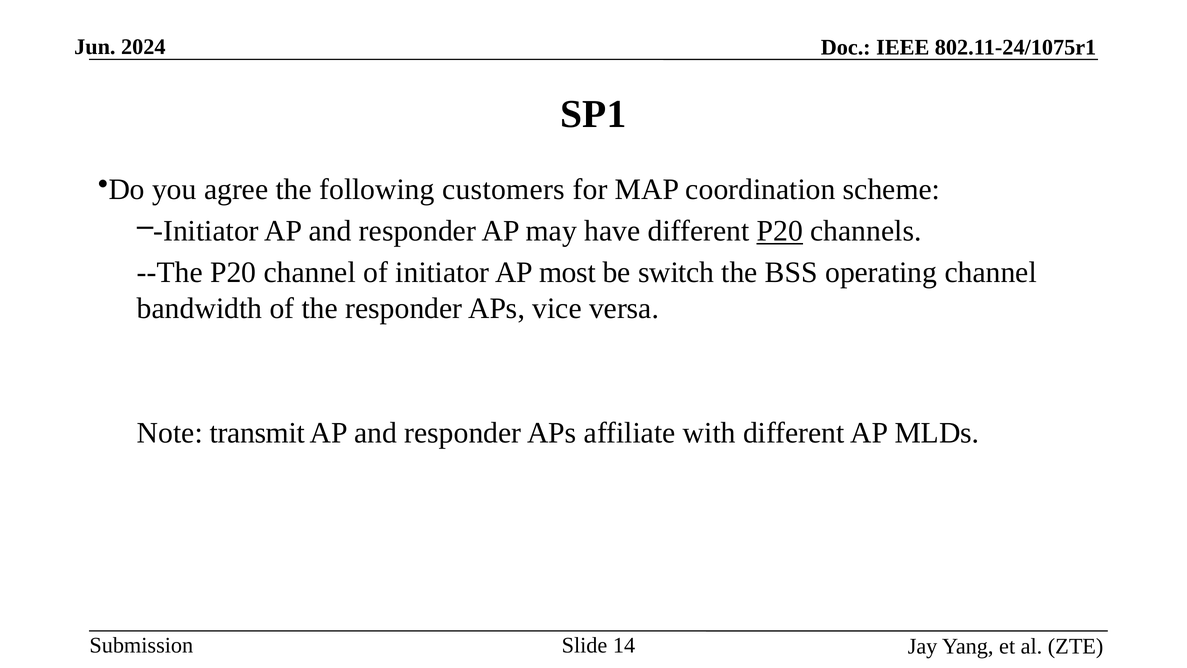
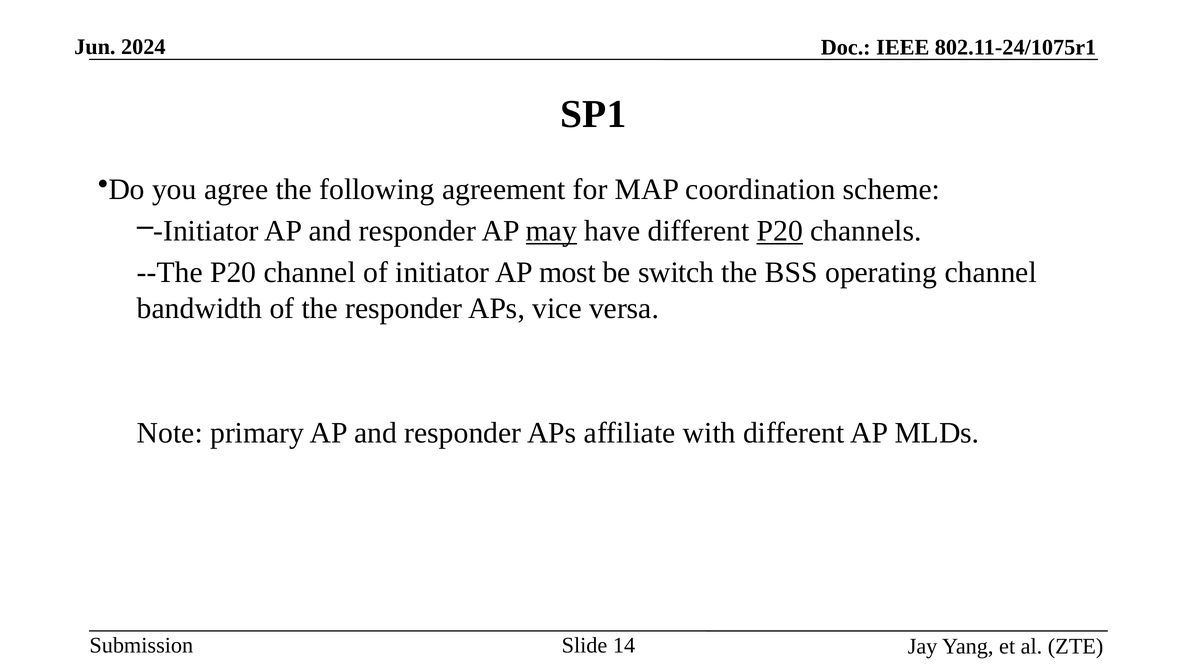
customers: customers -> agreement (504, 189)
may underline: none -> present (551, 231)
transmit: transmit -> primary (257, 433)
